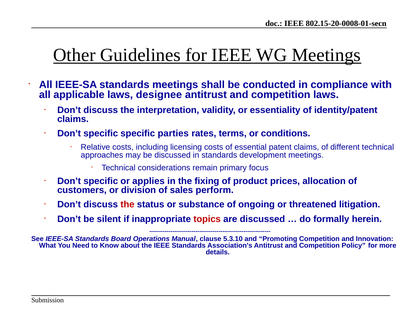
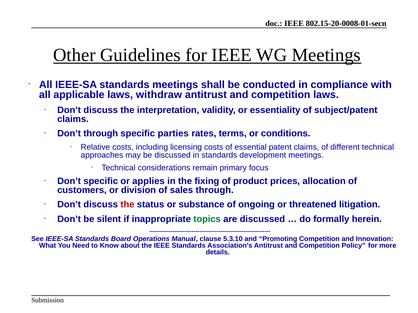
designee: designee -> withdraw (159, 95)
identity/patent: identity/patent -> subject/patent (346, 110)
specific: specific -> through (101, 134)
sales perform: perform -> through (215, 190)
topics colour: red -> green (207, 219)
